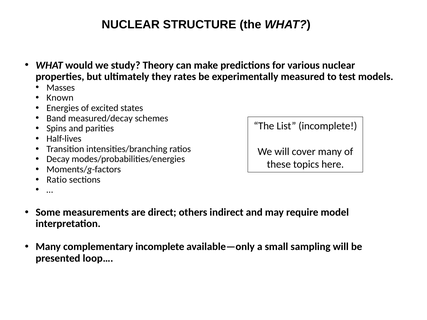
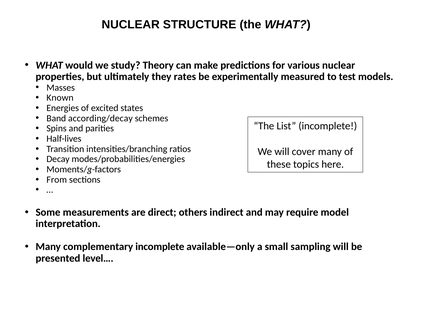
measured/decay: measured/decay -> according/decay (100, 118)
Ratio: Ratio -> From (57, 180)
loop…: loop… -> level… (98, 259)
